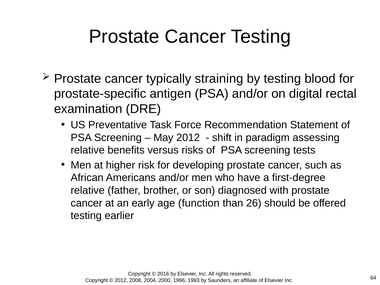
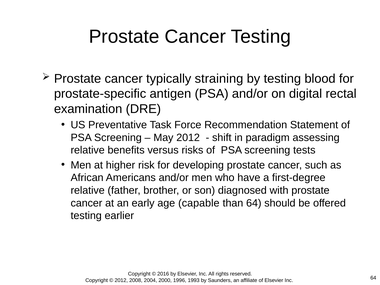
function: function -> capable (199, 203)
than 26: 26 -> 64 (254, 203)
